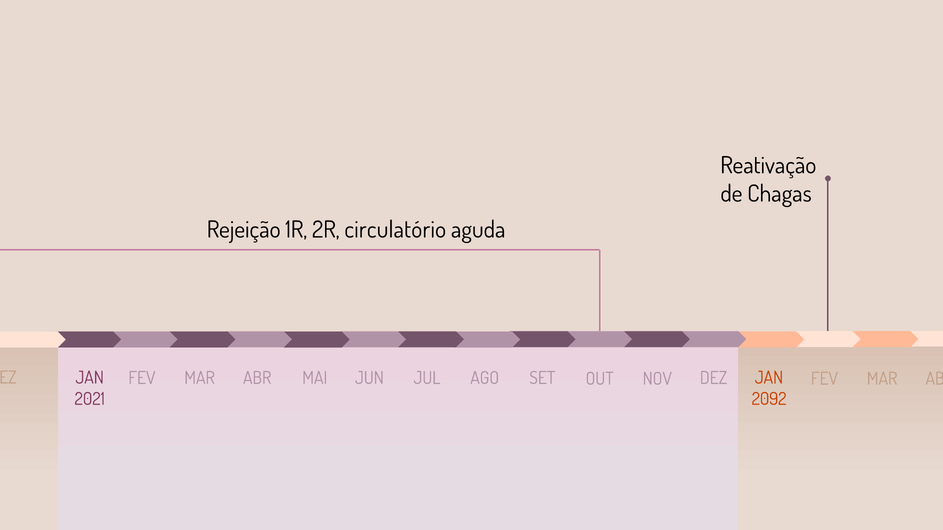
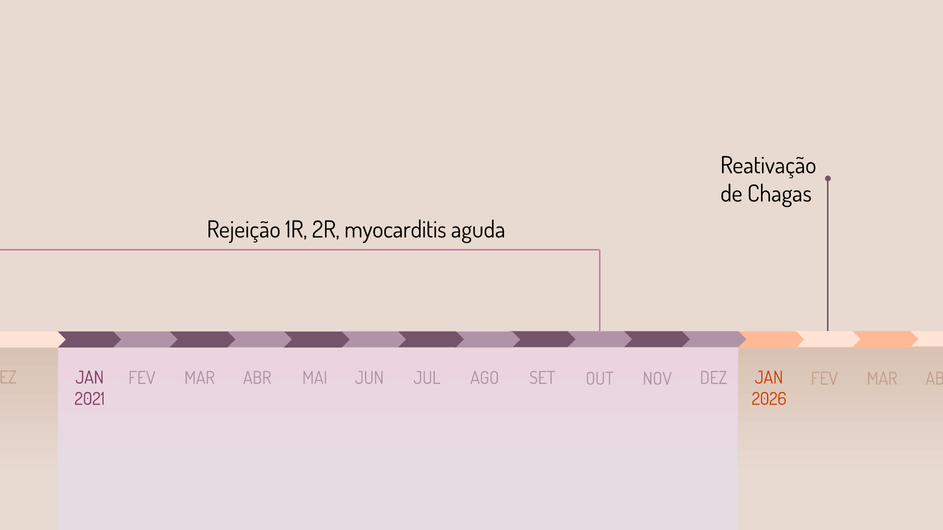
circulatório: circulatório -> myocarditis (395, 230)
2092: 2092 -> 2026 (769, 399)
